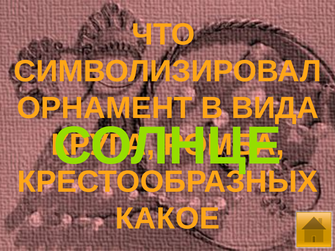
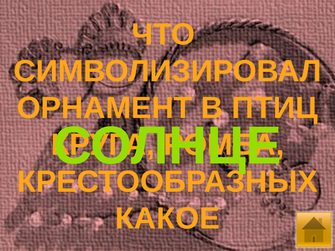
ВИДА: ВИДА -> ПТИЦ (275, 108)
